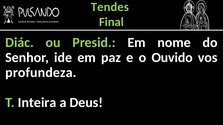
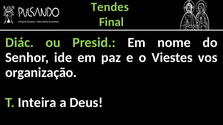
Ouvido: Ouvido -> Viestes (172, 58)
profundeza: profundeza -> organização (41, 73)
